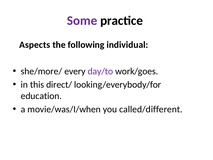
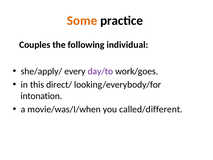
Some colour: purple -> orange (82, 21)
Aspects: Aspects -> Couples (35, 45)
she/more/: she/more/ -> she/apply/ (41, 71)
education: education -> intonation (41, 96)
